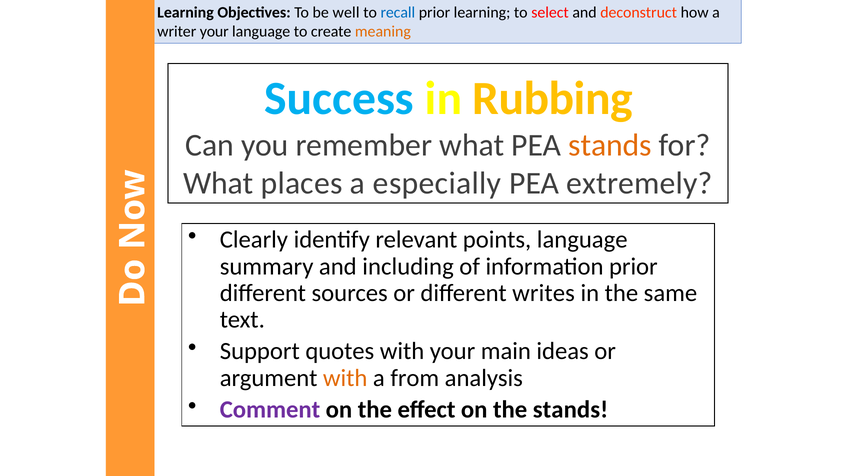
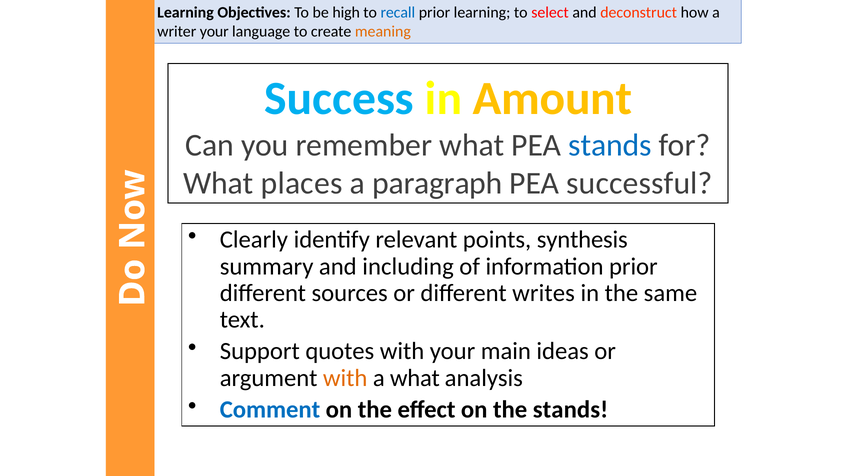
well: well -> high (346, 13)
Rubbing: Rubbing -> Amount (552, 99)
stands colour: orange -> blue (610, 145)
especially: especially -> paragraph (437, 183)
extremely: extremely -> successful (639, 183)
points language: language -> synthesis (582, 240)
a from: from -> what (415, 378)
Comment colour: purple -> blue (270, 410)
